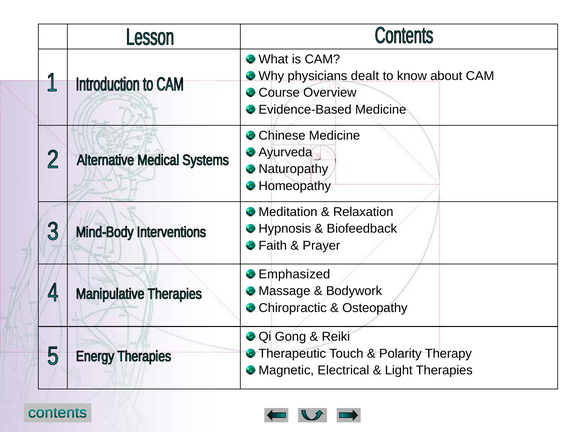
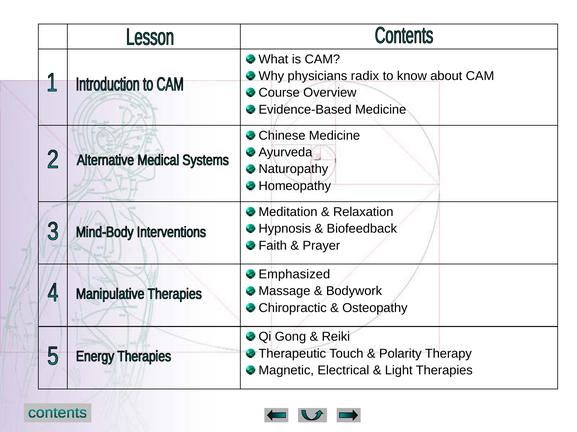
dealt: dealt -> radix (365, 76)
